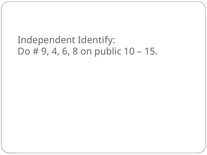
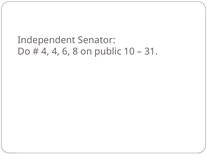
Identify: Identify -> Senator (97, 40)
9: 9 -> 4 (45, 52)
15: 15 -> 31 (151, 52)
